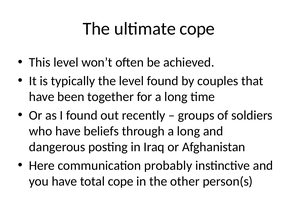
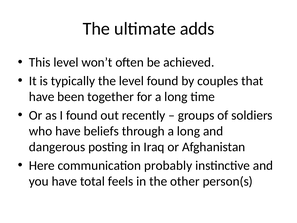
ultimate cope: cope -> adds (197, 29)
total cope: cope -> feels (121, 181)
